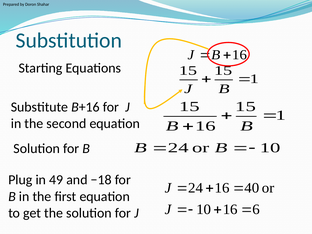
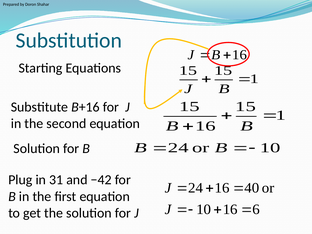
49: 49 -> 31 (56, 180)
−18: −18 -> −42 (101, 180)
